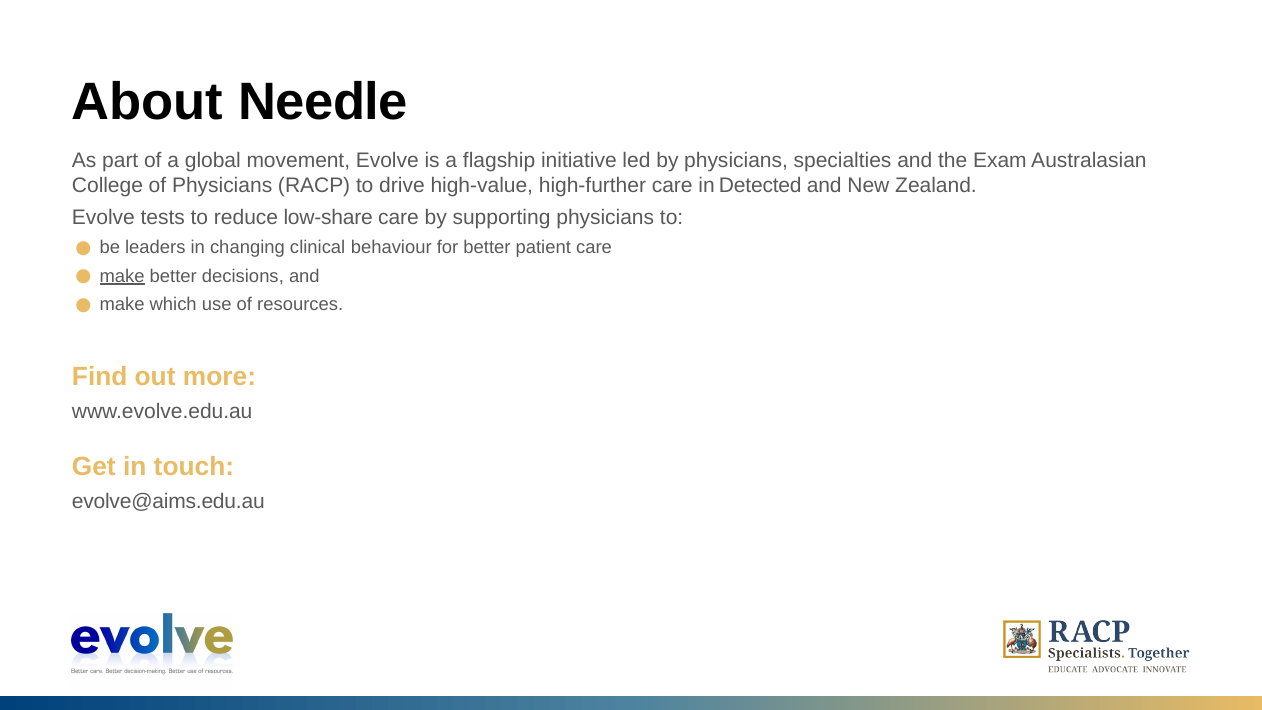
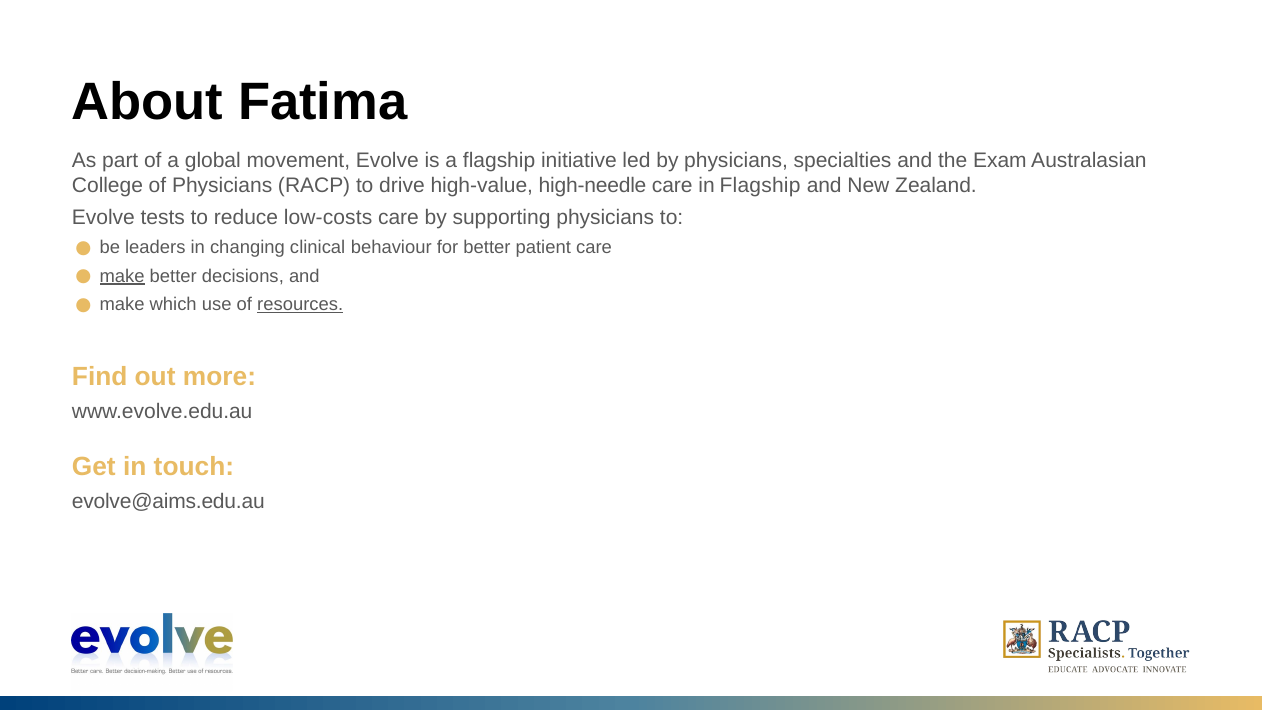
Needle: Needle -> Fatima (323, 103)
high-further: high-further -> high-needle (593, 186)
in Detected: Detected -> Flagship (760, 186)
low-share: low-share -> low-costs (328, 217)
resources underline: none -> present (300, 305)
